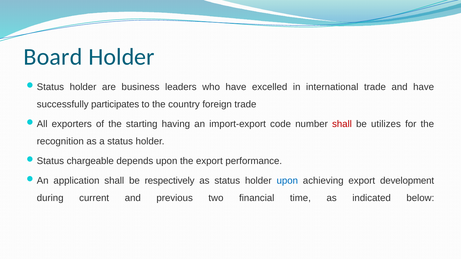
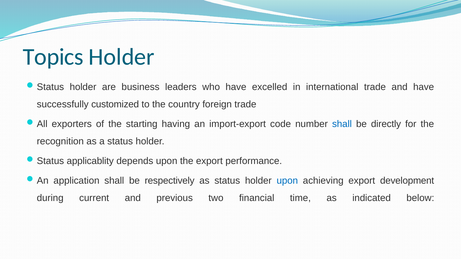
Board: Board -> Topics (53, 57)
participates: participates -> customized (115, 104)
shall colour: red -> blue (342, 124)
utilizes: utilizes -> directly (386, 124)
chargeable: chargeable -> applicablity (90, 161)
